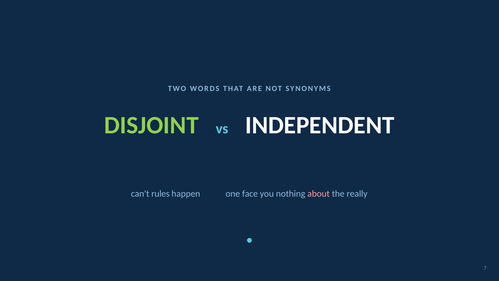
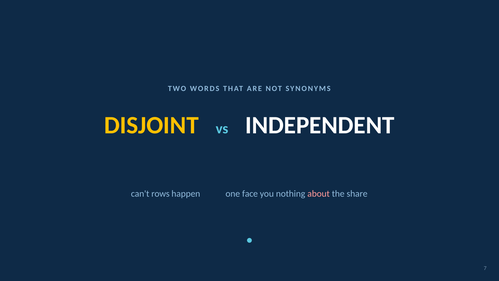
DISJOINT colour: light green -> yellow (151, 125)
rules: rules -> rows (161, 193)
really: really -> share (357, 193)
